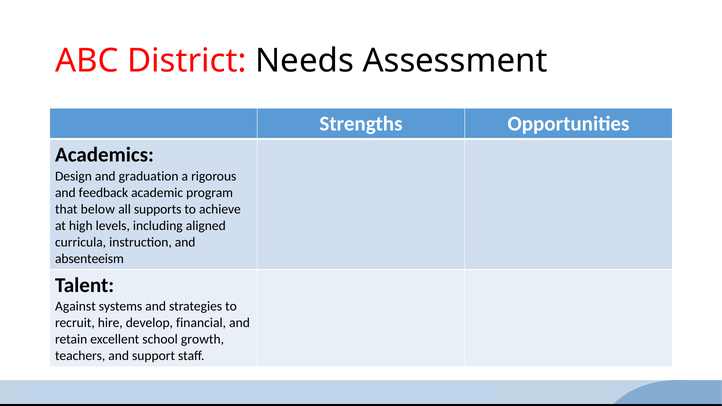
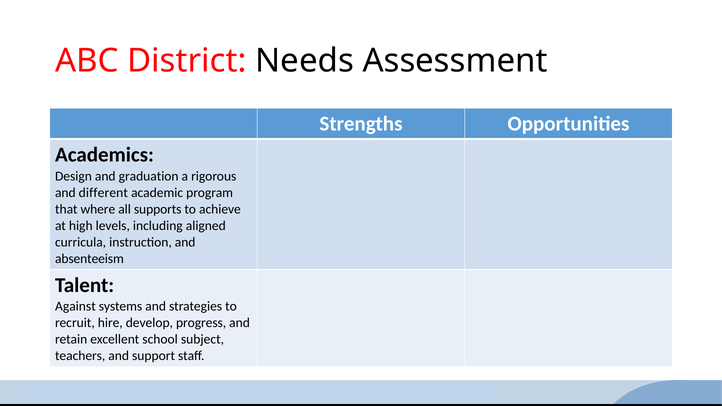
feedback: feedback -> different (103, 193)
below: below -> where (98, 209)
financial: financial -> progress (201, 323)
growth: growth -> subject (202, 339)
